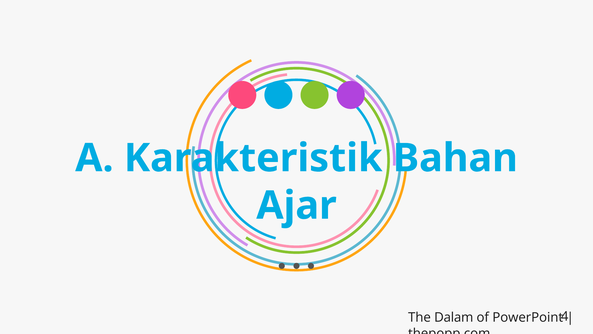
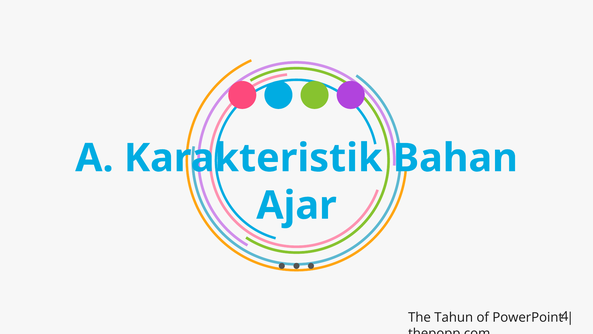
Dalam: Dalam -> Tahun (454, 317)
